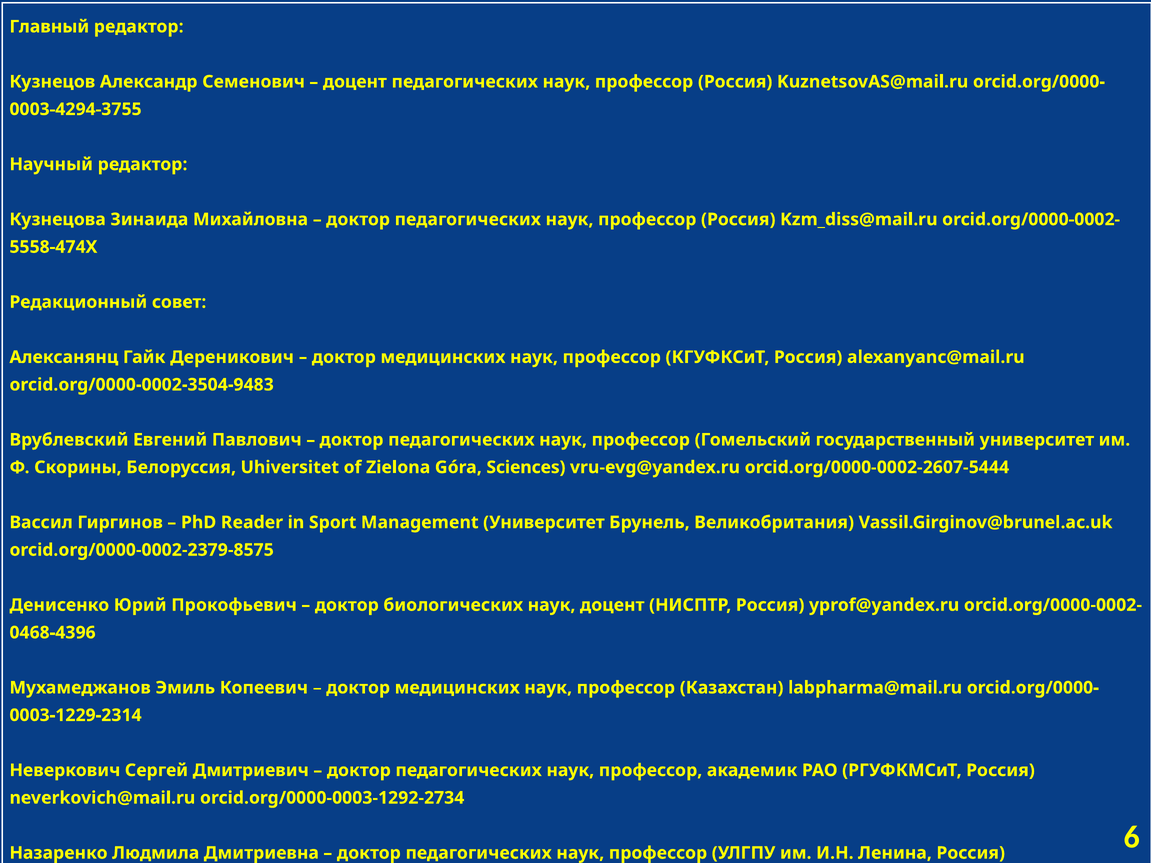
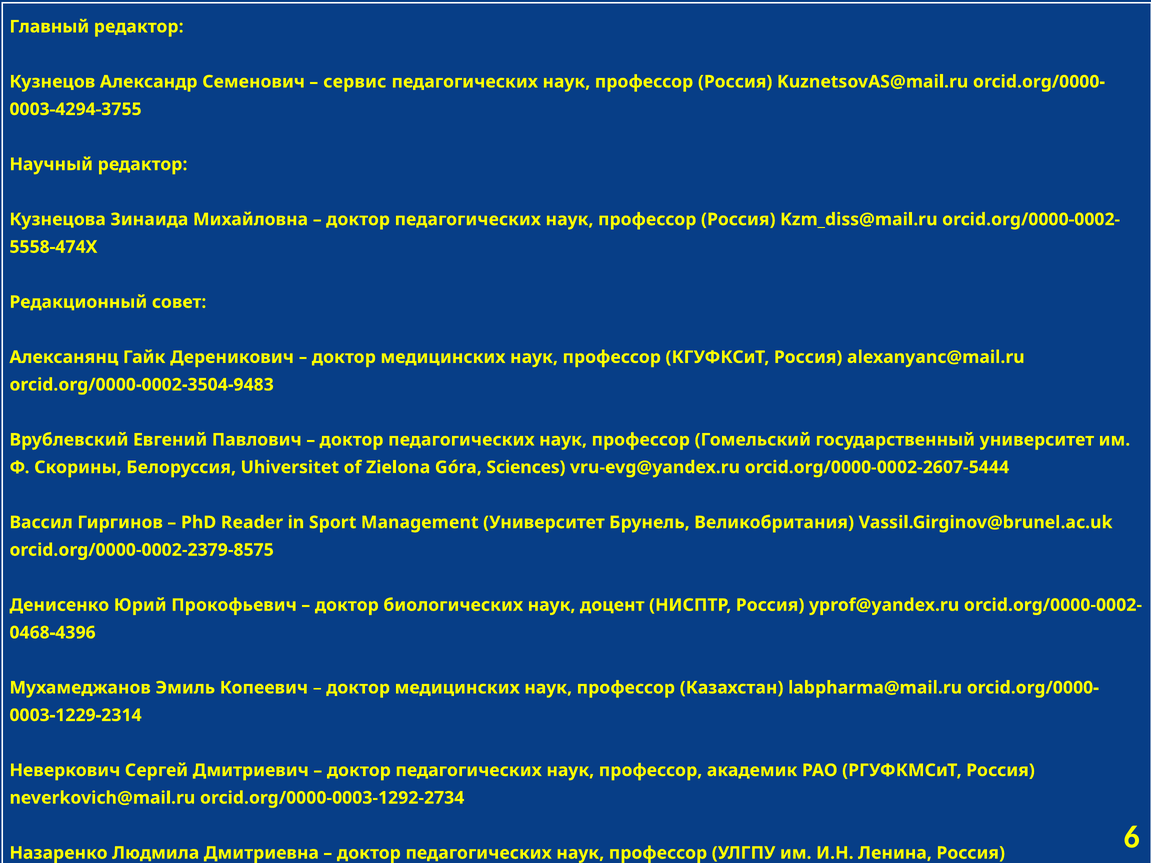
доцент: доцент -> сервис (355, 82)
